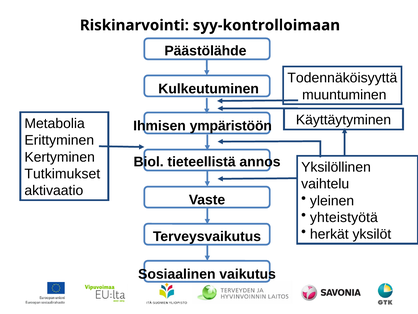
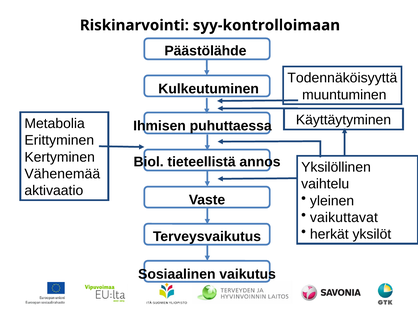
ympäristöön: ympäristöön -> puhuttaessa (231, 126)
Tutkimukset: Tutkimukset -> Vähenemää (62, 174)
yhteistyötä: yhteistyötä -> vaikuttavat (344, 217)
